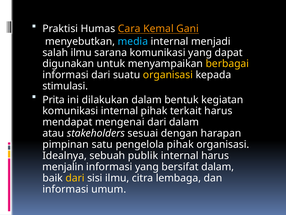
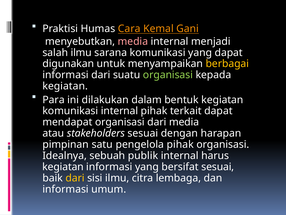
media colour: light blue -> pink (133, 41)
organisasi colour: yellow -> light green (168, 75)
stimulasi: stimulasi -> kegiatan (65, 86)
Prita: Prita -> Para (54, 100)
terkait harus: harus -> dapat (218, 111)
mendapat mengenai: mengenai -> organisasi (120, 122)
dari dalam: dalam -> media (184, 122)
menjalin: menjalin -> kegiatan (63, 166)
bersifat dalam: dalam -> sesuai (218, 166)
